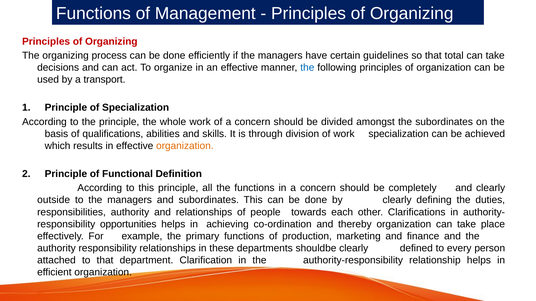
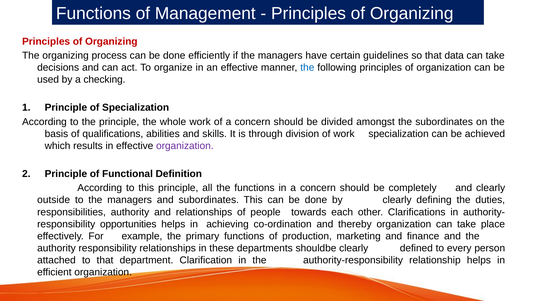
total: total -> data (454, 56)
transport: transport -> checking (104, 80)
organization colour: orange -> purple (185, 146)
